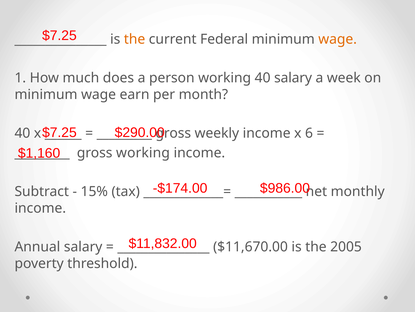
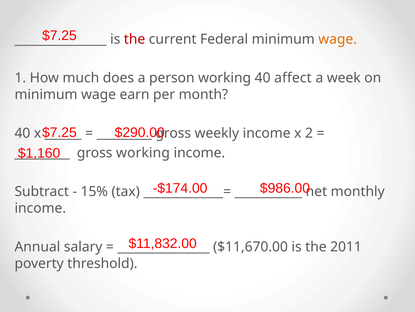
the colour: orange -> red (135, 39)
40 salary: salary -> affect (293, 78)
6: 6 -> 2 (309, 133)
2005: 2005 -> 2011 (346, 246)
